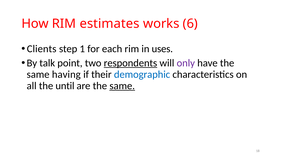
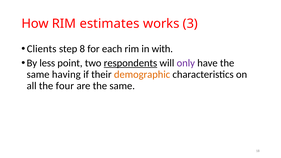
6: 6 -> 3 (190, 24)
1: 1 -> 8 (82, 49)
uses: uses -> with (162, 49)
talk: talk -> less (47, 63)
demographic colour: blue -> orange (142, 74)
until: until -> four (65, 86)
same underline: present -> none (122, 86)
